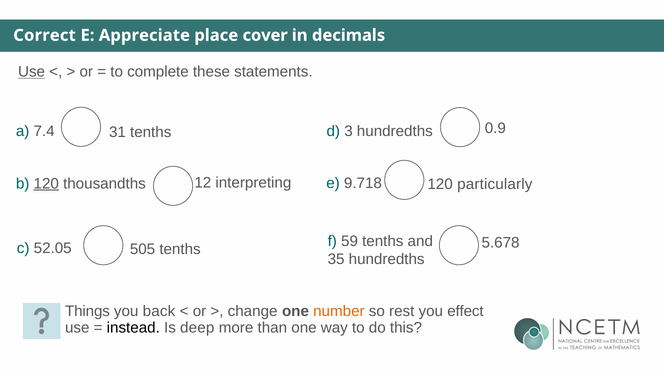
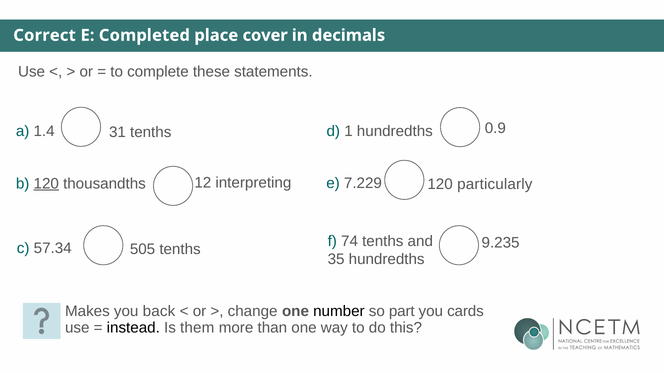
Appreciate: Appreciate -> Completed (144, 35)
Use underline: present -> none (32, 72)
7.4: 7.4 -> 1.4 (44, 131)
3: 3 -> 1 (348, 131)
9.718: 9.718 -> 7.229 (363, 184)
59: 59 -> 74 (350, 241)
5.678: 5.678 -> 9.235 (501, 243)
52.05: 52.05 -> 57.34 (53, 249)
Things: Things -> Makes (87, 312)
number colour: orange -> black (339, 312)
rest: rest -> part (402, 312)
effect: effect -> cards (465, 312)
deep: deep -> them (197, 328)
